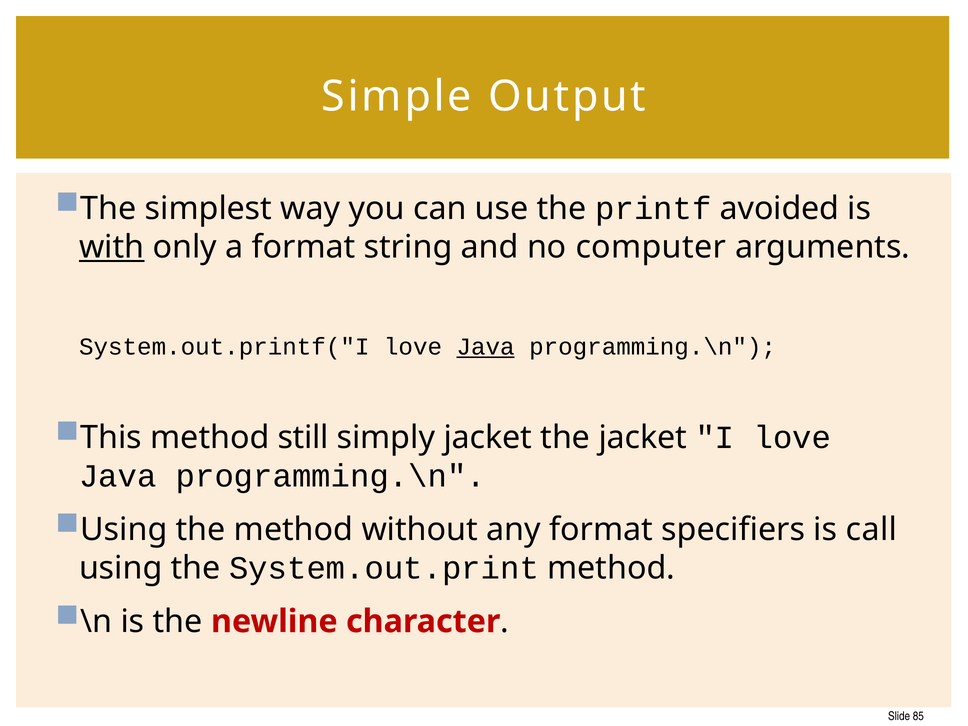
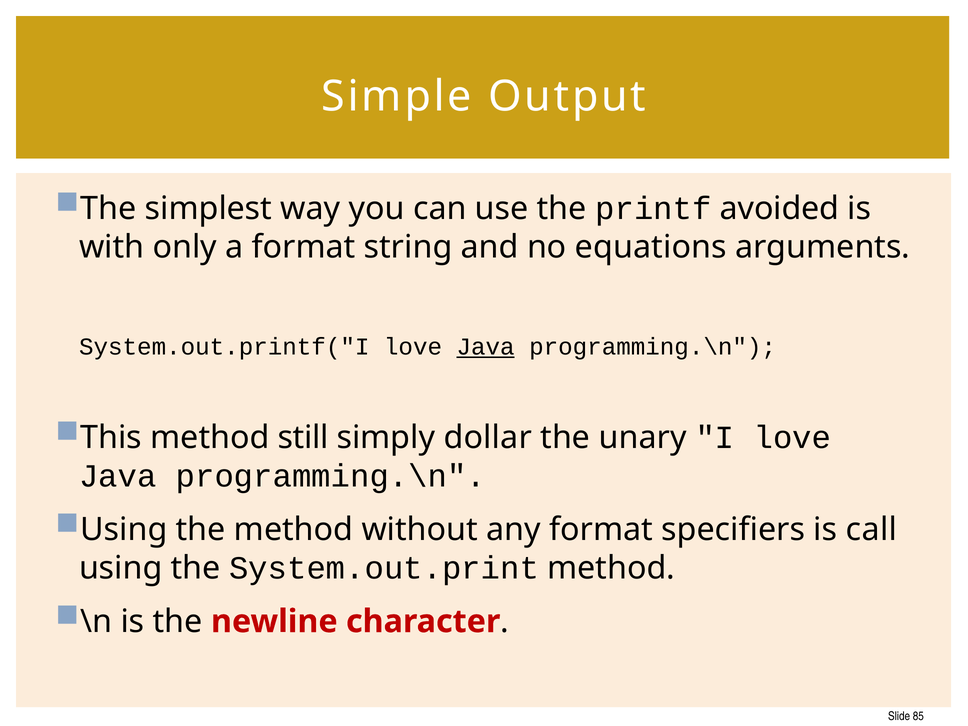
with underline: present -> none (112, 247)
computer: computer -> equations (651, 247)
simply jacket: jacket -> dollar (488, 438)
the jacket: jacket -> unary (643, 438)
